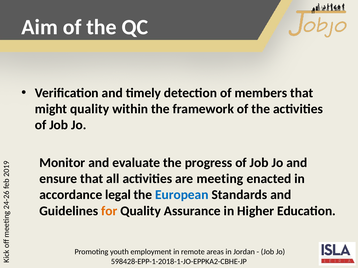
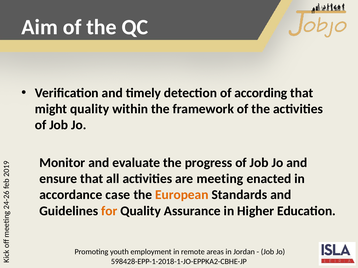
members: members -> according (261, 93)
legal: legal -> case (118, 195)
European colour: blue -> orange (182, 195)
